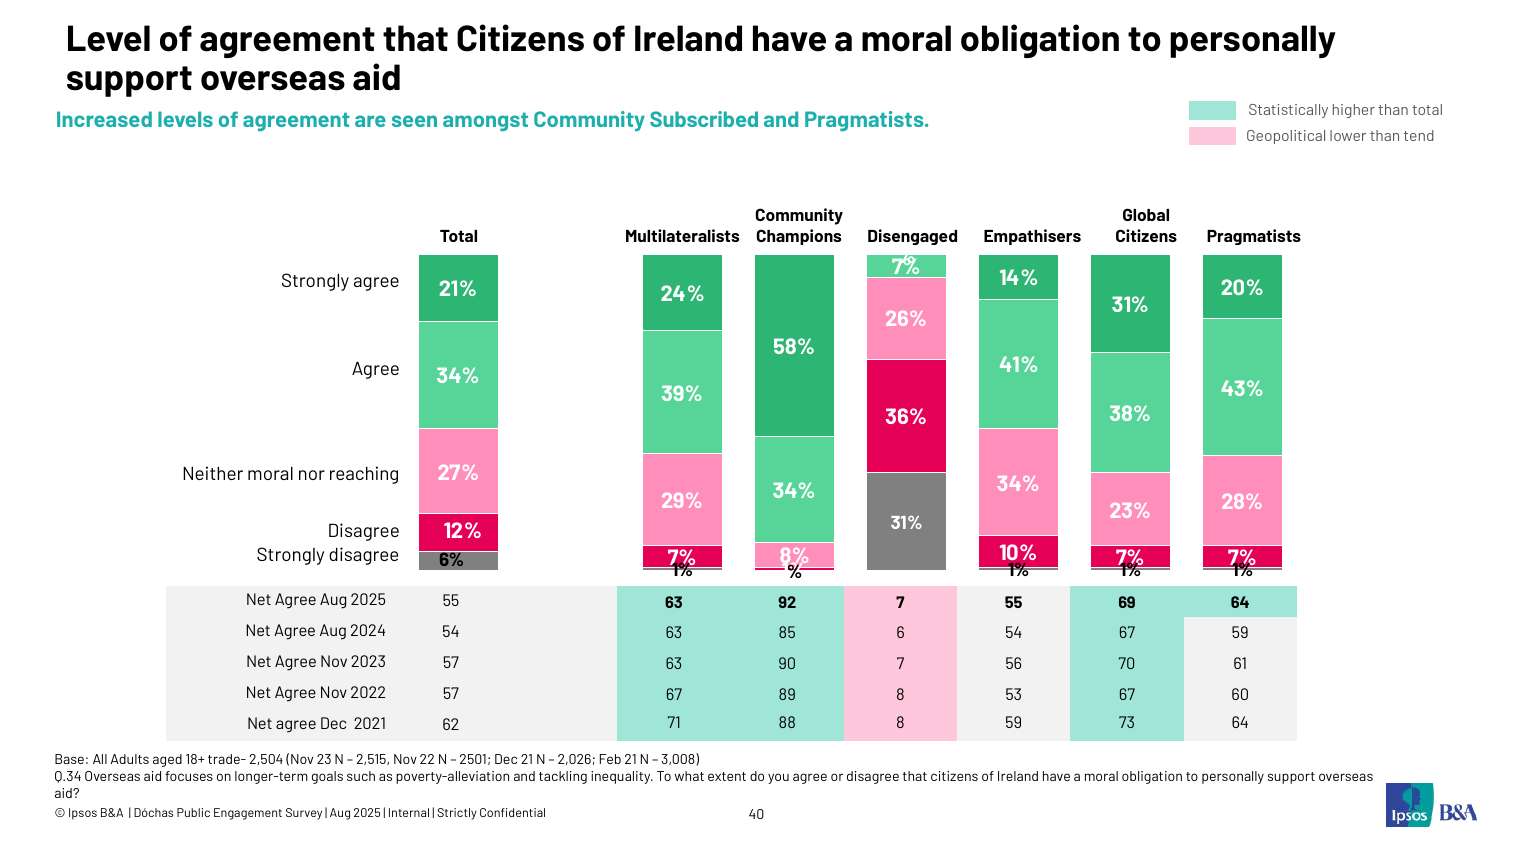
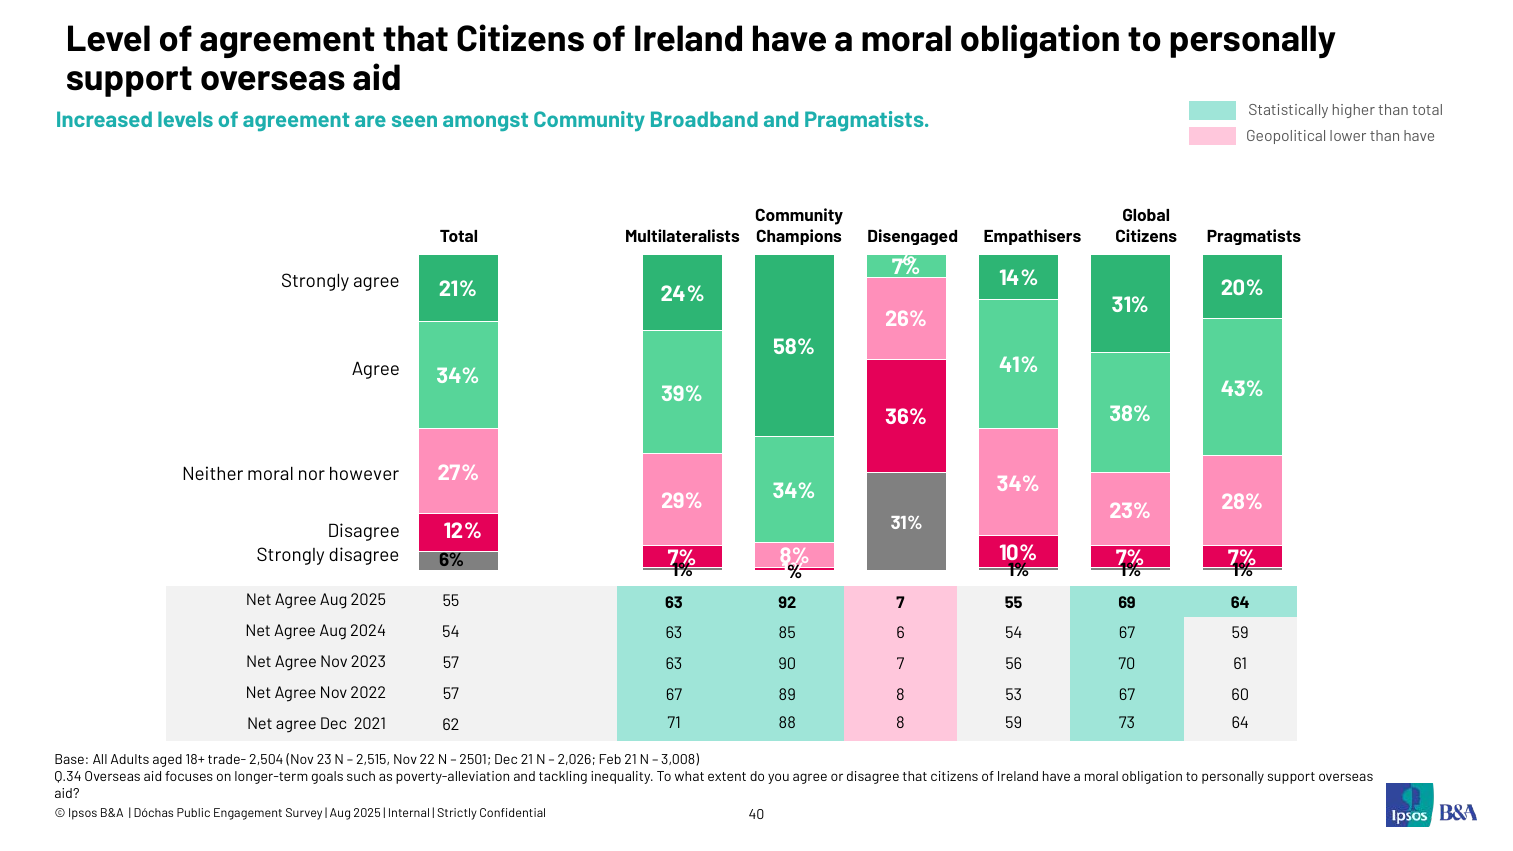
Subscribed: Subscribed -> Broadband (704, 121)
than tend: tend -> have (1419, 136)
reaching: reaching -> however (364, 474)
